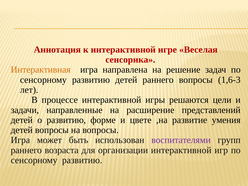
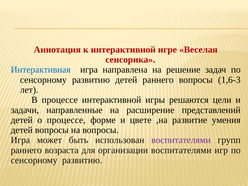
Интерактивная colour: orange -> blue (41, 70)
о развитию: развитию -> процессе (66, 120)
организации интерактивной: интерактивной -> воспитателями (181, 150)
